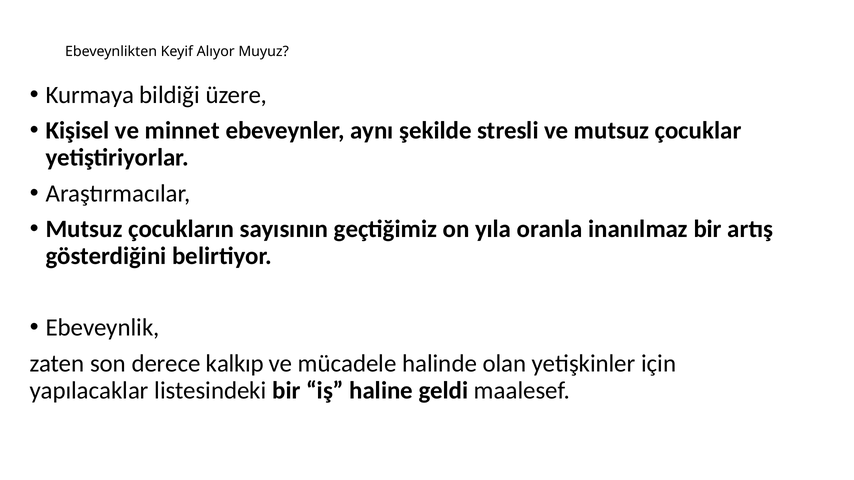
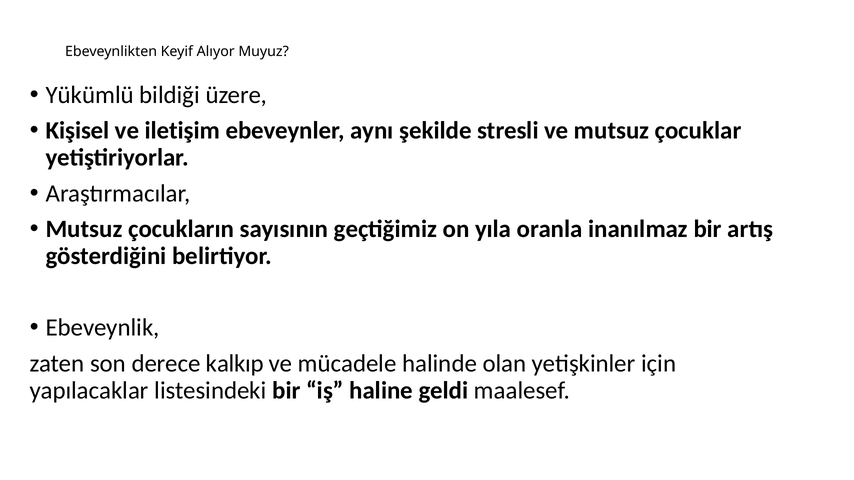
Kurmaya: Kurmaya -> Yükümlü (90, 95)
minnet: minnet -> iletişim (182, 131)
